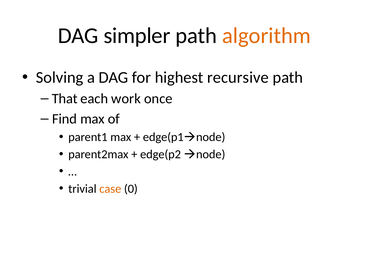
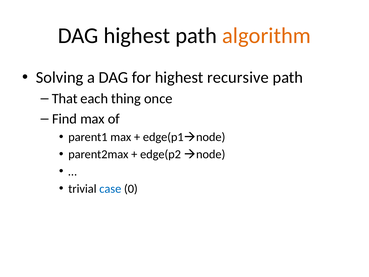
DAG simpler: simpler -> highest (137, 36)
work: work -> thing (126, 99)
case colour: orange -> blue (110, 189)
